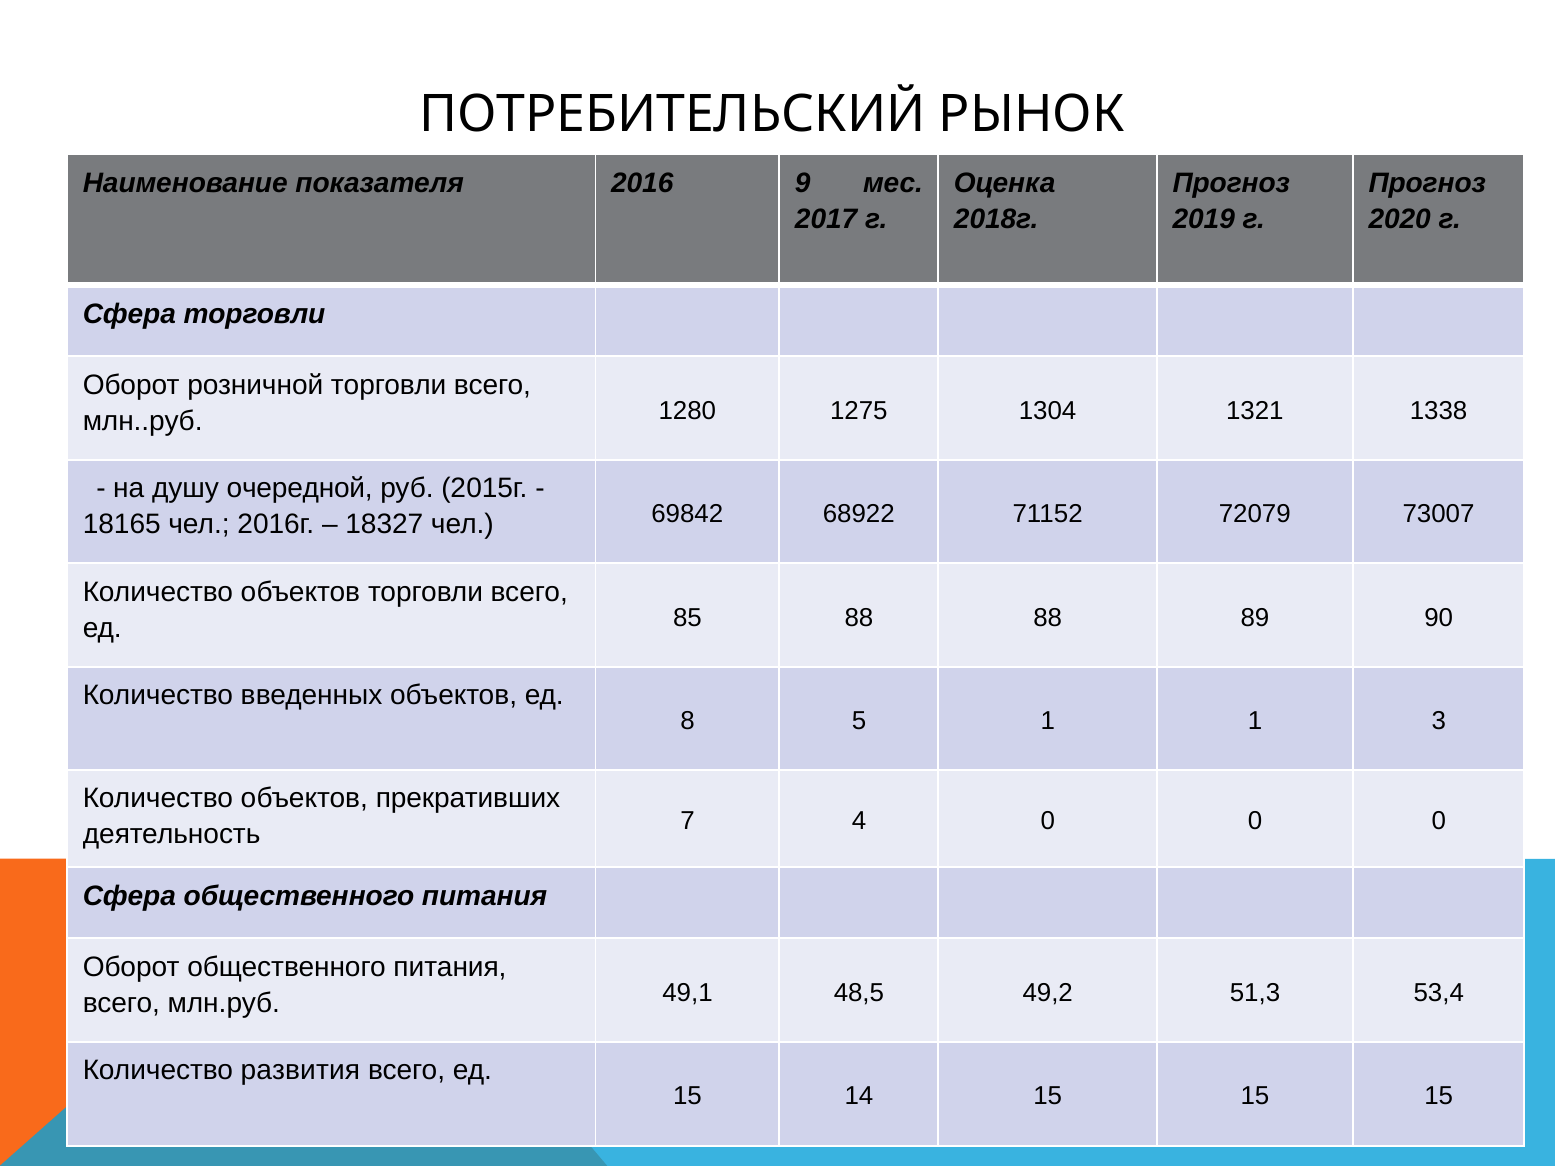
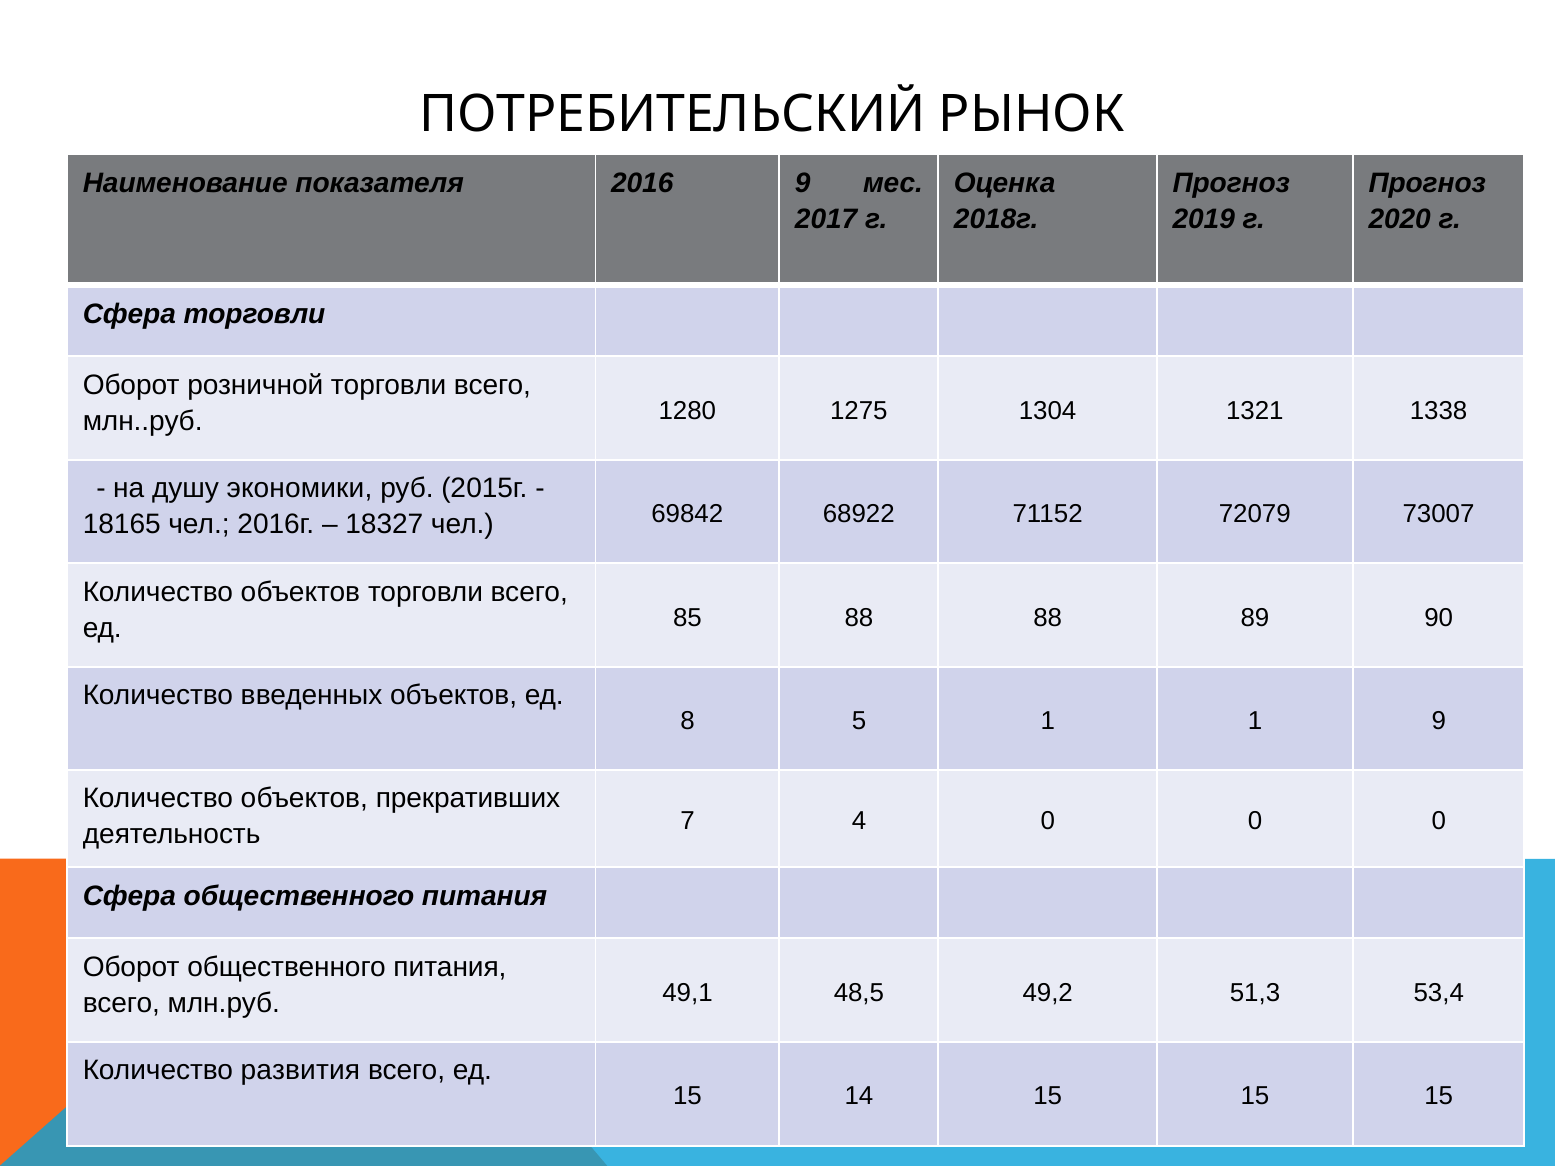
очередной: очередной -> экономики (300, 488)
1 3: 3 -> 9 (1439, 721)
